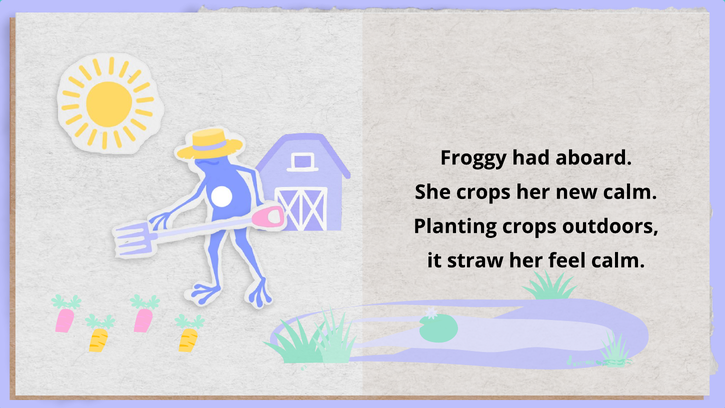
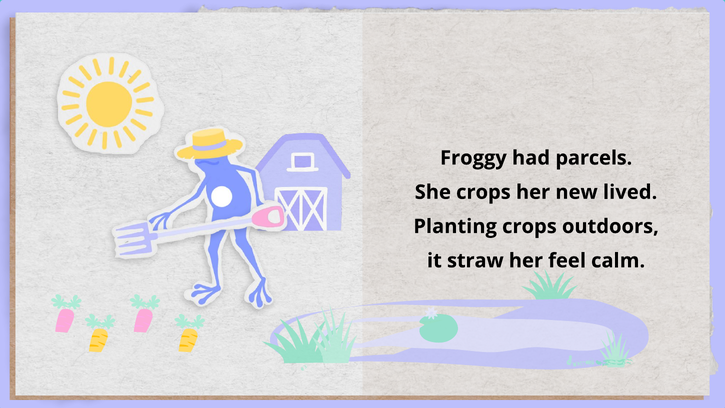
aboard: aboard -> parcels (594, 158)
new calm: calm -> lived (630, 192)
